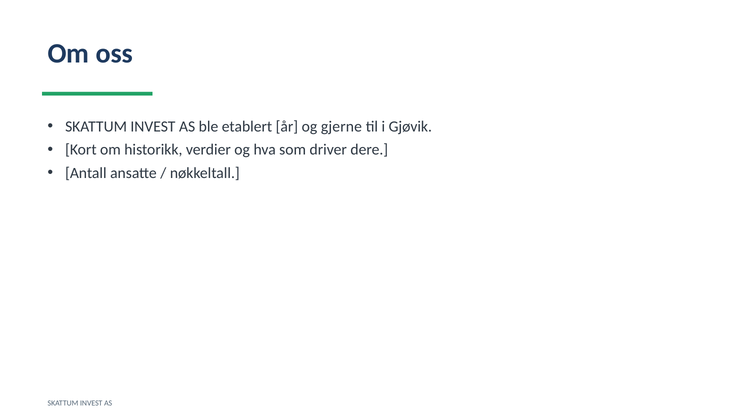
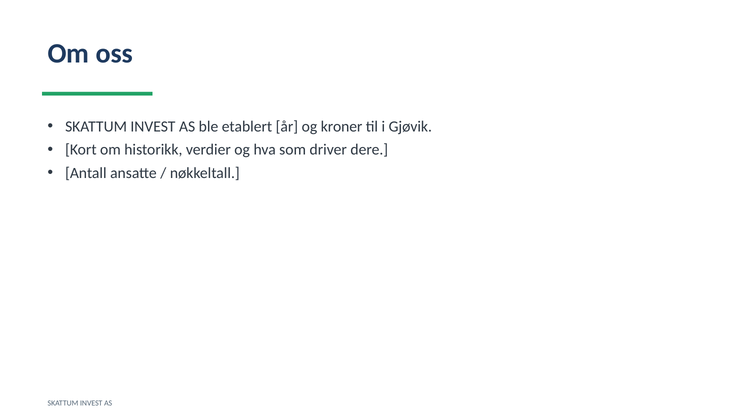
gjerne: gjerne -> kroner (342, 127)
